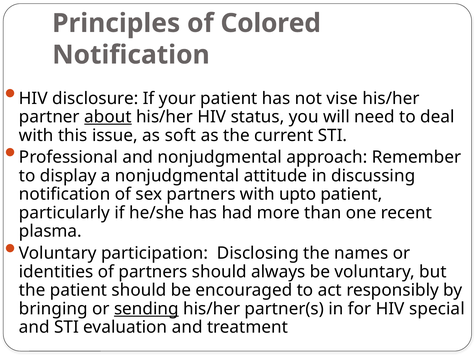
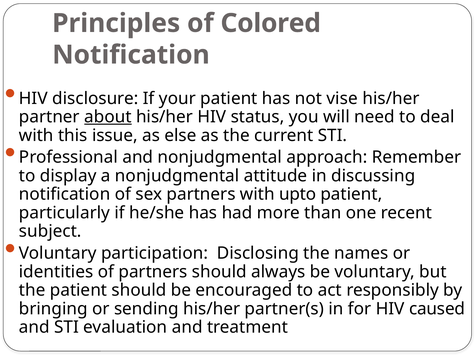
soft: soft -> else (181, 135)
plasma: plasma -> subject (50, 231)
sending underline: present -> none (146, 309)
special: special -> caused (437, 309)
